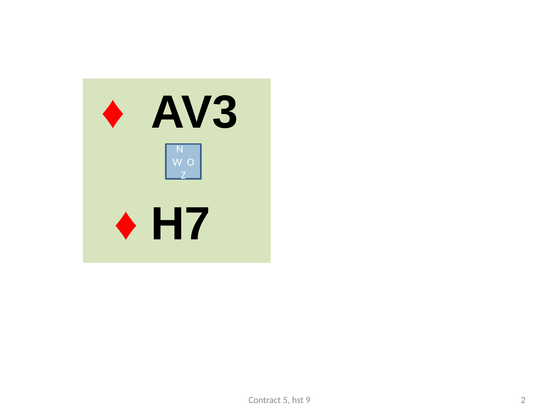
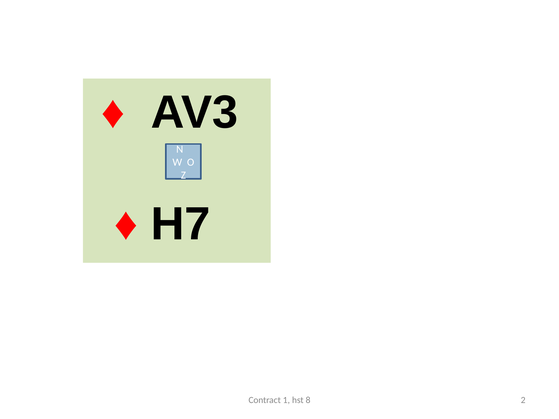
5: 5 -> 1 (286, 400)
9: 9 -> 8 (308, 400)
